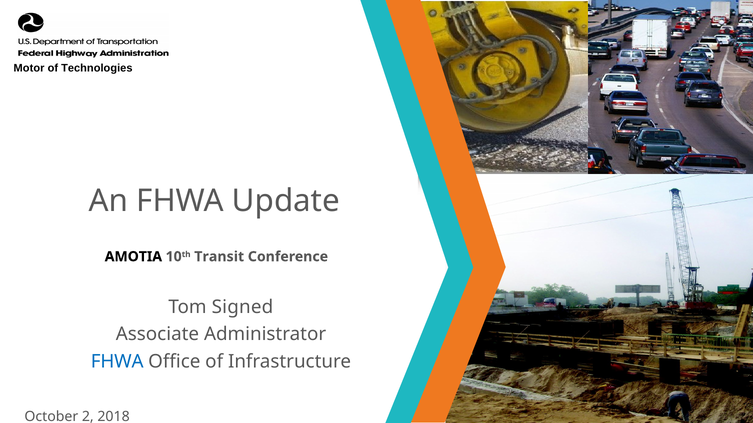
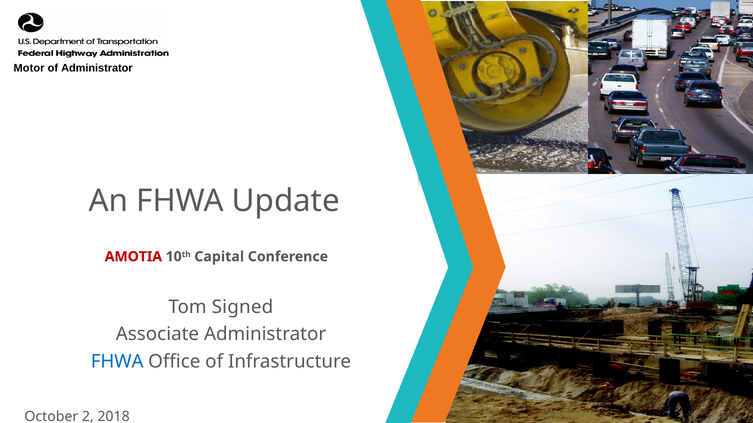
of Technologies: Technologies -> Administrator (97, 68)
AMOTIA colour: black -> red (133, 257)
Transit: Transit -> Capital (219, 257)
